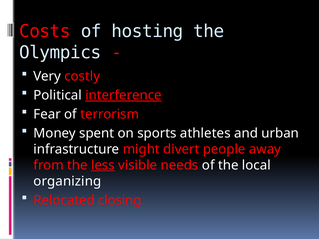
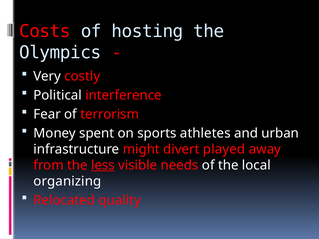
interference underline: present -> none (123, 95)
people: people -> played (224, 149)
closing: closing -> quality (120, 200)
